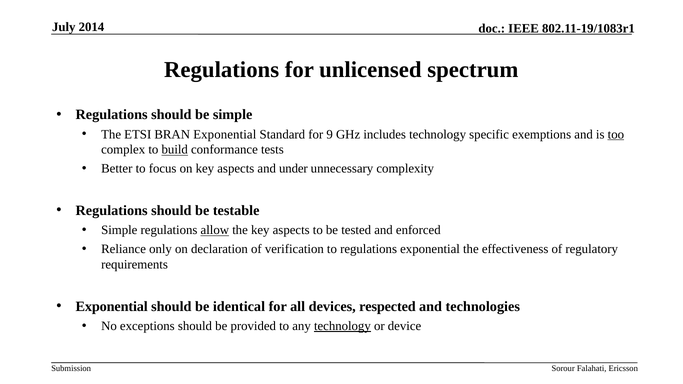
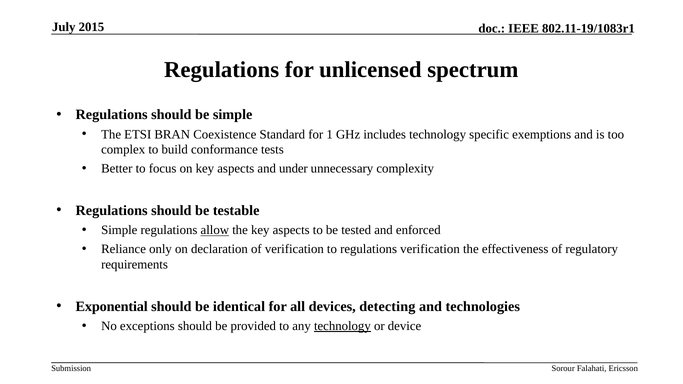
2014: 2014 -> 2015 (91, 27)
BRAN Exponential: Exponential -> Coexistence (225, 134)
9: 9 -> 1 (330, 134)
too underline: present -> none (616, 134)
build underline: present -> none (175, 150)
regulations exponential: exponential -> verification (430, 249)
respected: respected -> detecting (387, 307)
